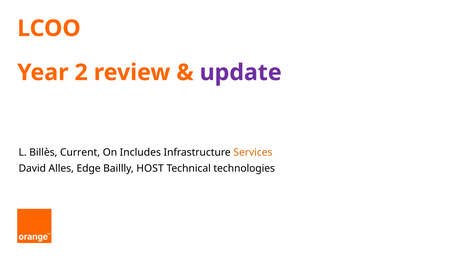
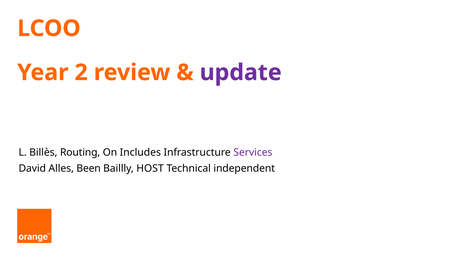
Current: Current -> Routing (80, 153)
Services colour: orange -> purple (253, 153)
Edge: Edge -> Been (89, 169)
technologies: technologies -> independent (244, 169)
